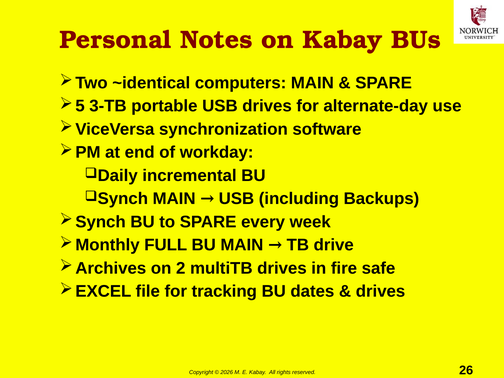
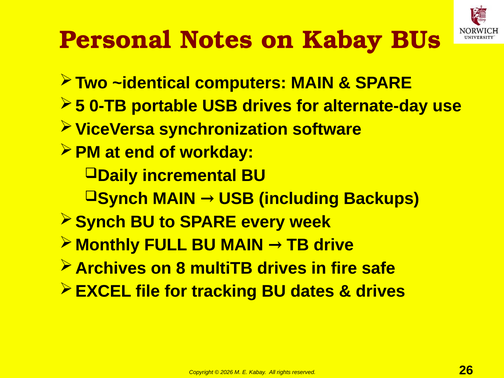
3-TB: 3-TB -> 0-TB (108, 106)
2: 2 -> 8 (181, 268)
